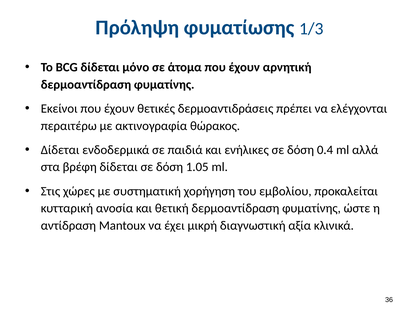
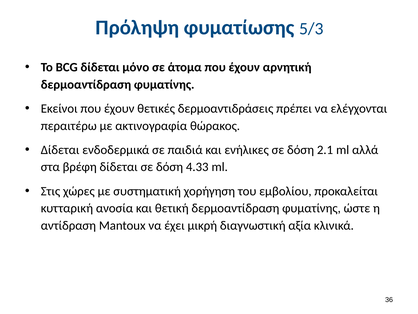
1/3: 1/3 -> 5/3 (311, 29)
0.4: 0.4 -> 2.1 (325, 150)
1.05: 1.05 -> 4.33 (197, 167)
